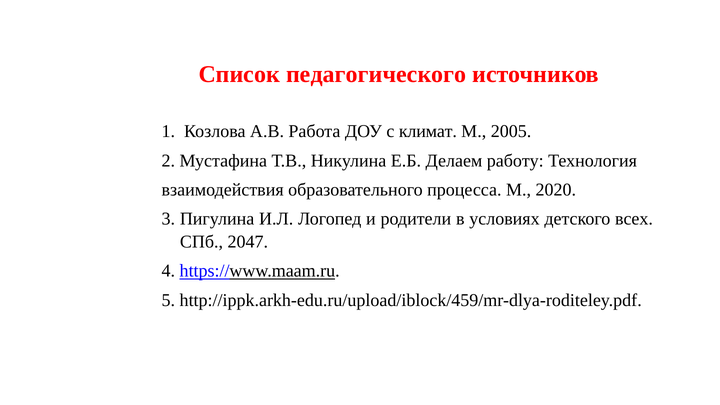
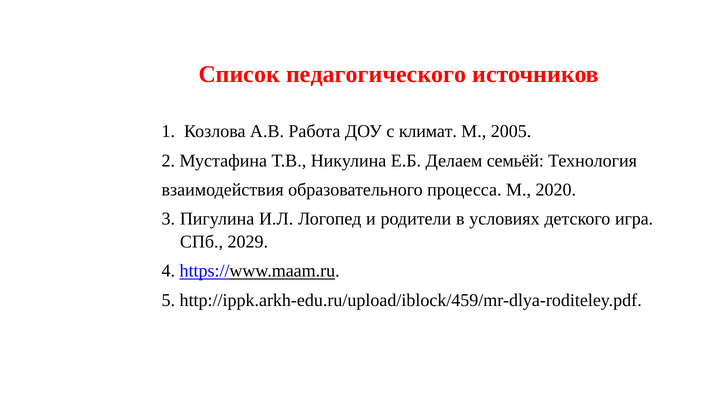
работу: работу -> семьёй (515, 161)
всех: всех -> игра (634, 219)
2047: 2047 -> 2029 (248, 242)
